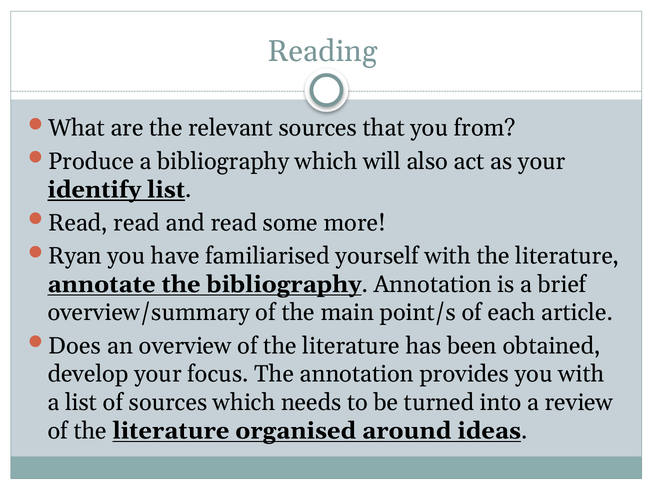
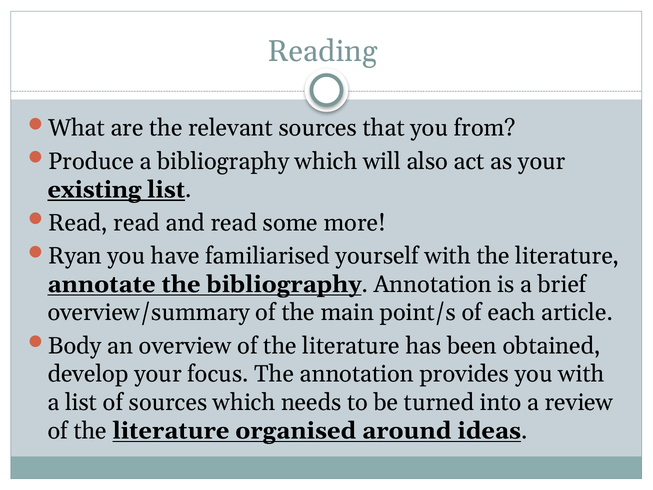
identify: identify -> existing (94, 190)
Does: Does -> Body (75, 346)
